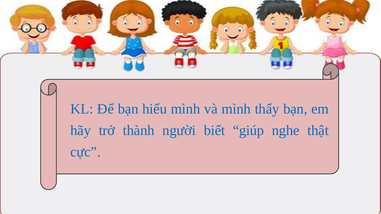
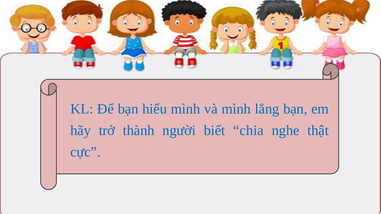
thấy: thấy -> lắng (267, 109)
giúp: giúp -> chia (248, 131)
